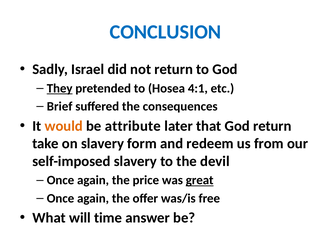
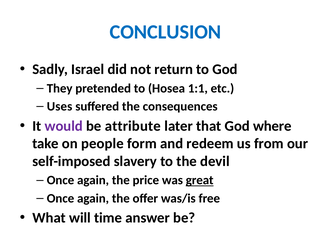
They underline: present -> none (60, 88)
4:1: 4:1 -> 1:1 (198, 88)
Brief: Brief -> Uses (60, 106)
would colour: orange -> purple (64, 126)
God return: return -> where (272, 126)
on slavery: slavery -> people (102, 144)
